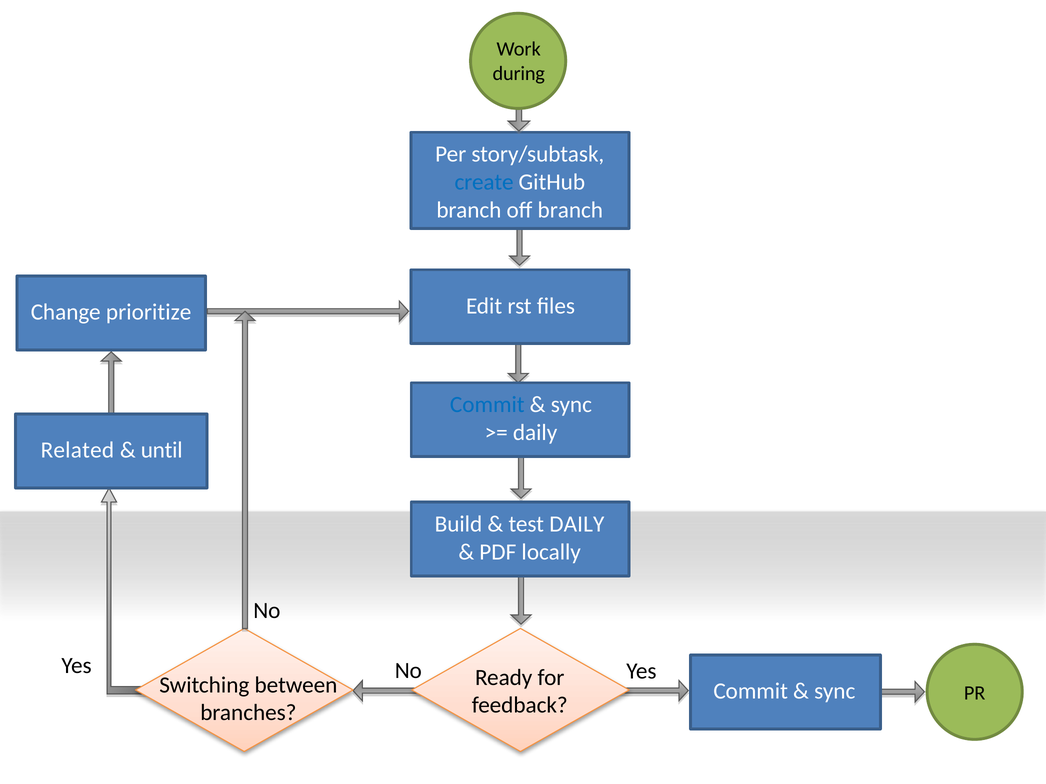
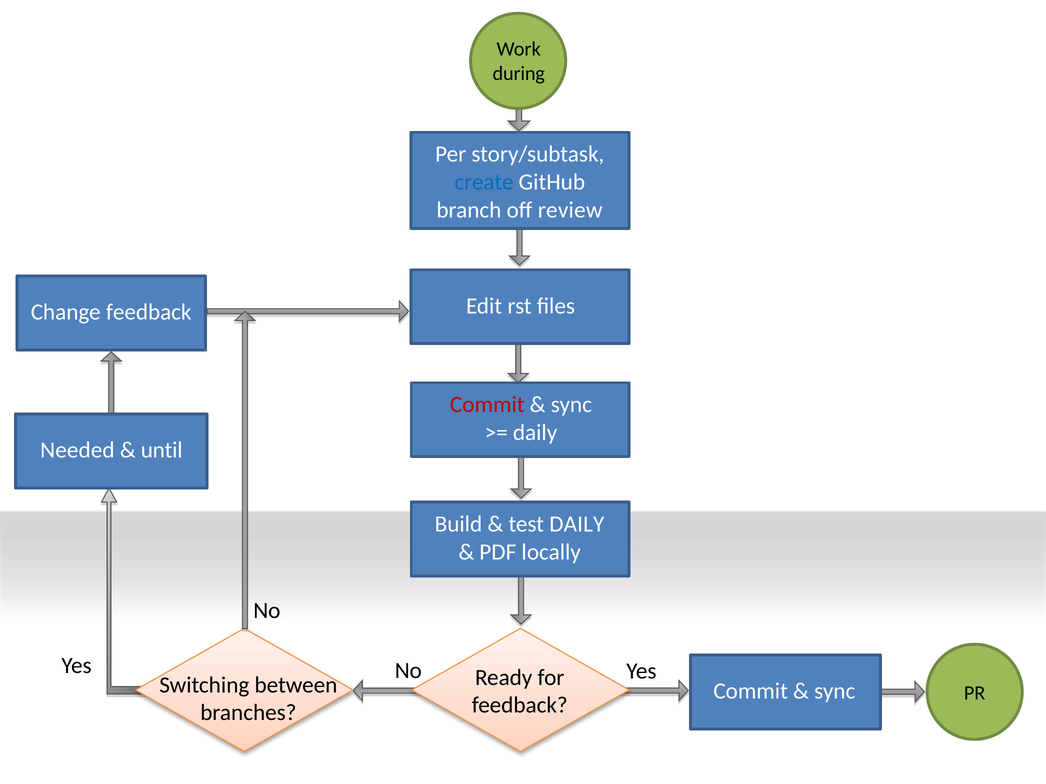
off branch: branch -> review (570, 210)
Change prioritize: prioritize -> feedback (149, 312)
Commit colour: blue -> red (487, 405)
Related: Related -> Needed (77, 450)
